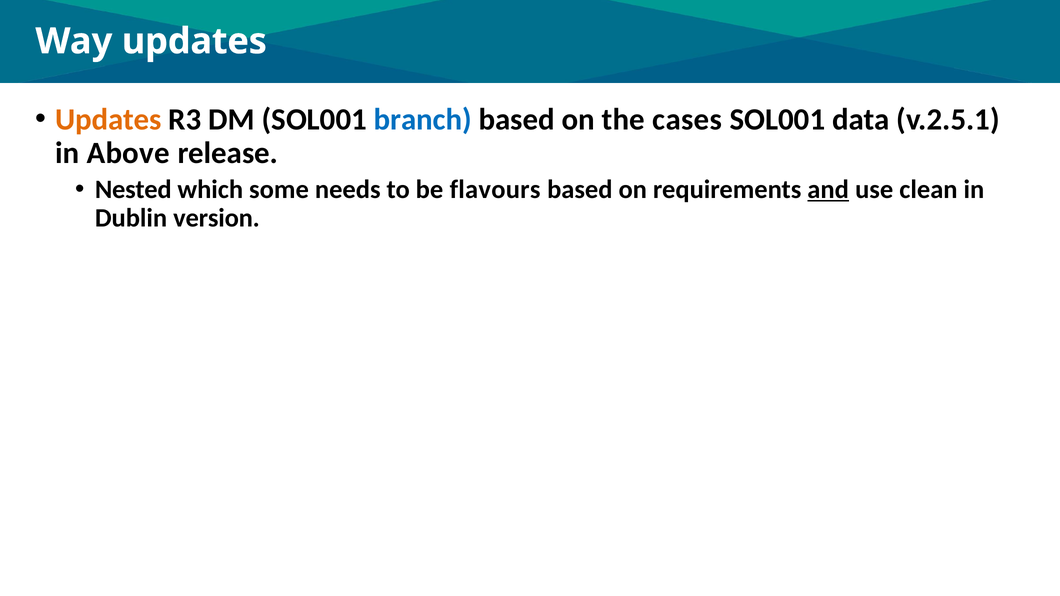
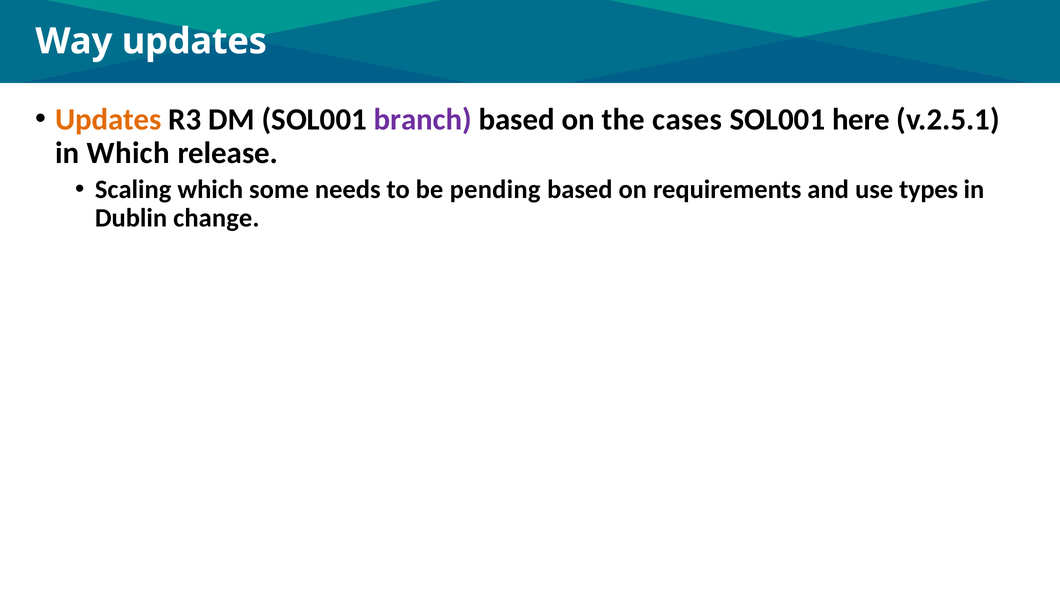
branch colour: blue -> purple (423, 119)
data: data -> here (861, 119)
in Above: Above -> Which (128, 153)
Nested: Nested -> Scaling (133, 189)
flavours: flavours -> pending (495, 189)
and underline: present -> none (828, 189)
clean: clean -> types (929, 189)
version: version -> change (216, 218)
